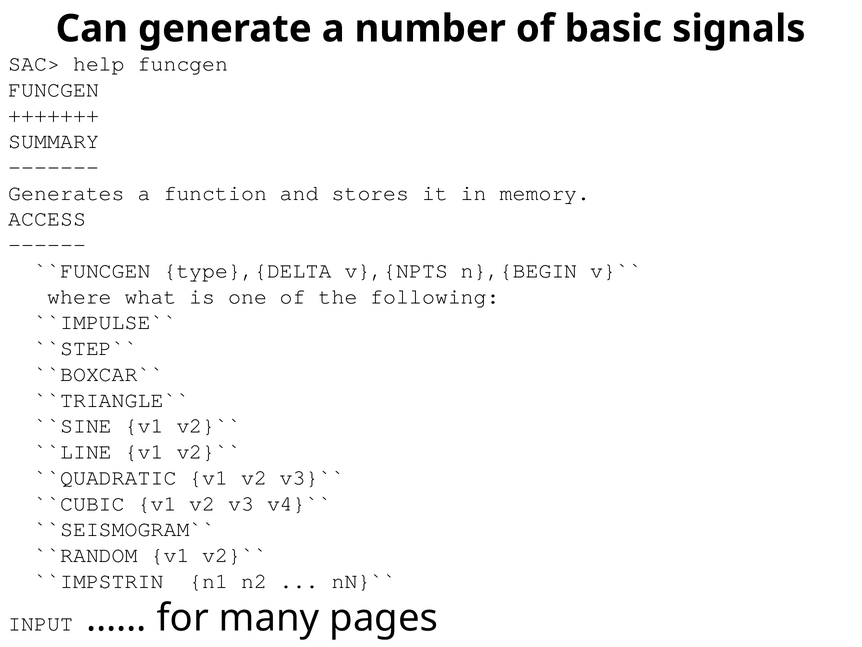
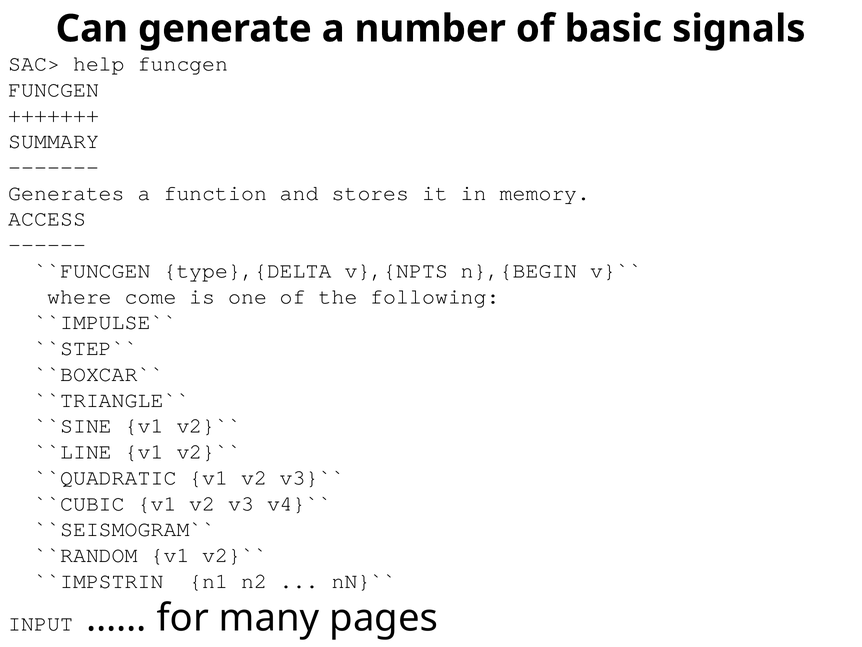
what: what -> come (151, 296)
